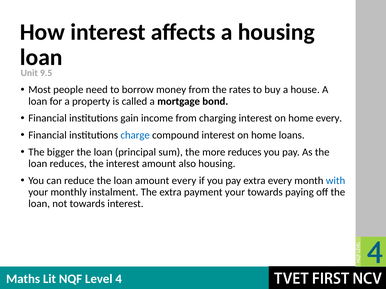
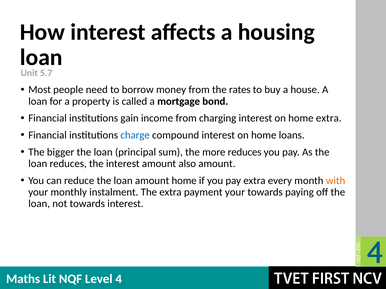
9.5: 9.5 -> 5.7 (46, 73)
home every: every -> extra (329, 118)
also housing: housing -> amount (217, 164)
amount every: every -> home (184, 181)
with colour: blue -> orange (336, 181)
